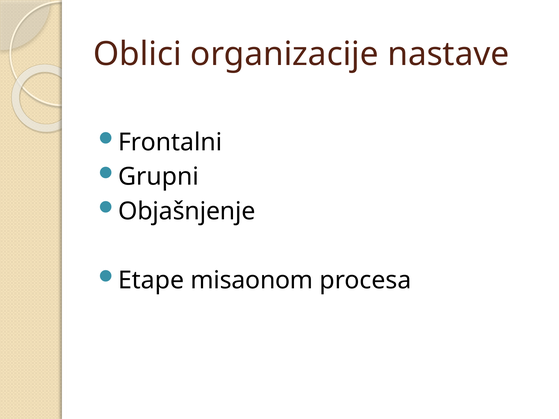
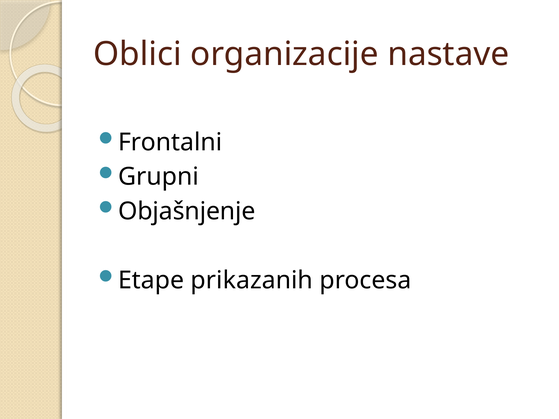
misaonom: misaonom -> prikazanih (252, 280)
